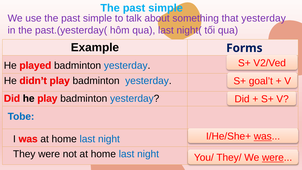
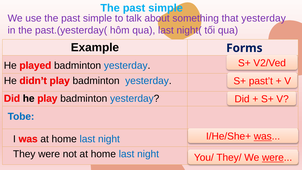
goal’t: goal’t -> past’t (261, 81)
